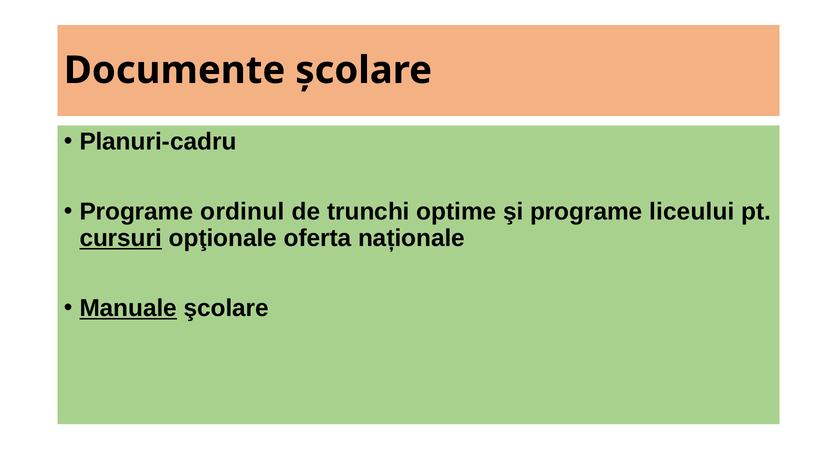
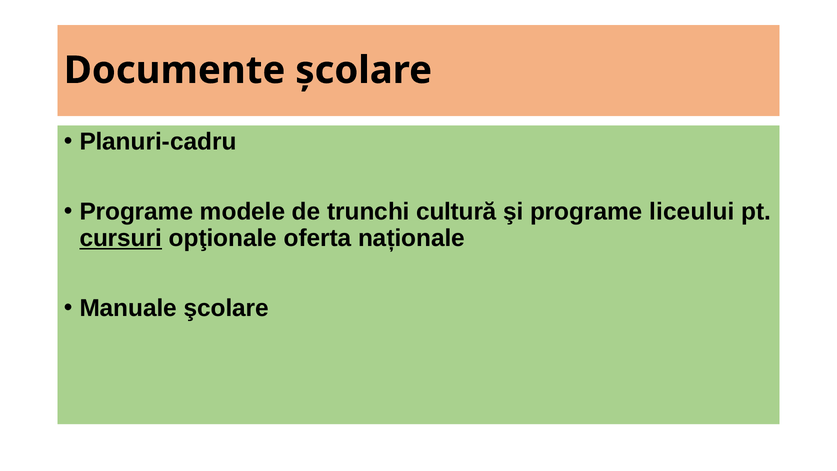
ordinul: ordinul -> modele (243, 212)
optime: optime -> cultură (456, 212)
Manuale underline: present -> none (128, 308)
